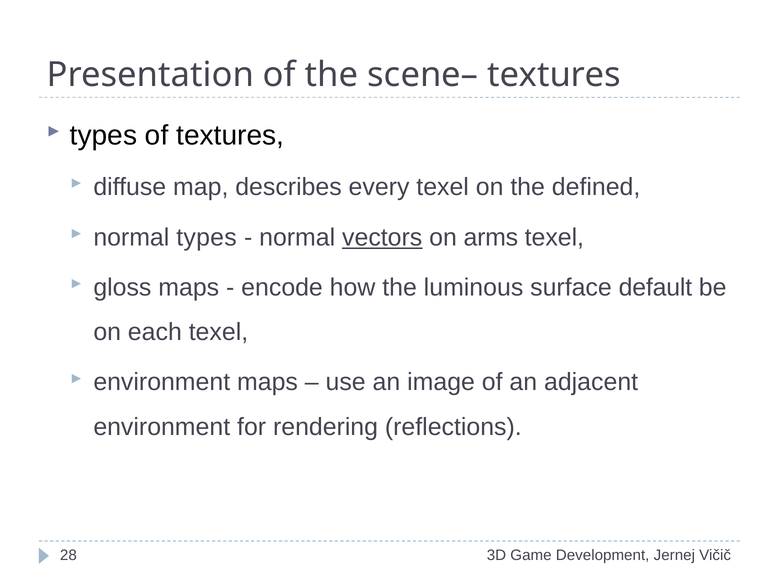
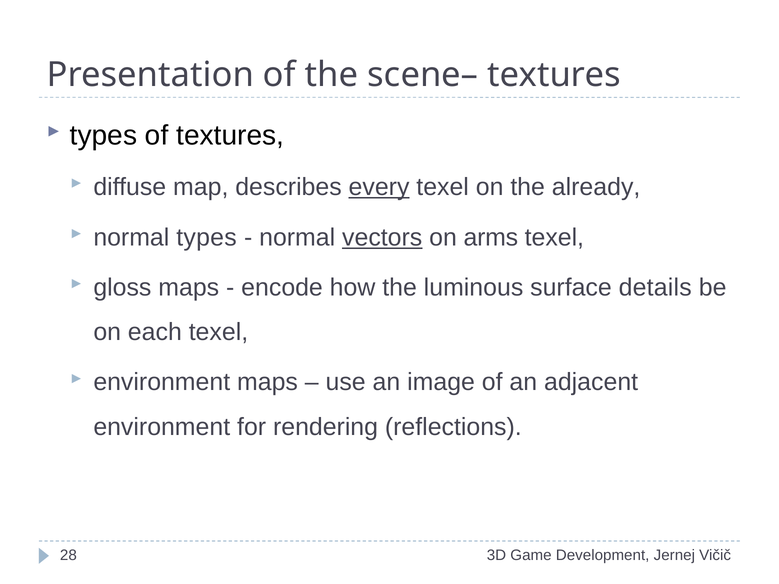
every underline: none -> present (379, 187)
defined: defined -> already (596, 187)
default: default -> details (655, 288)
